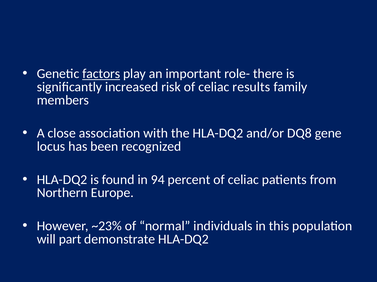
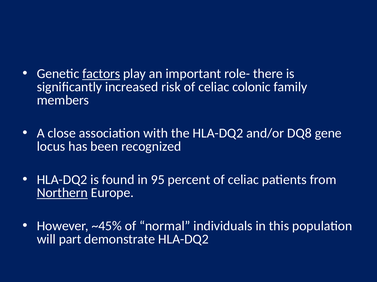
results: results -> colonic (252, 87)
94: 94 -> 95 (158, 180)
Northern underline: none -> present (62, 193)
~23%: ~23% -> ~45% (107, 226)
